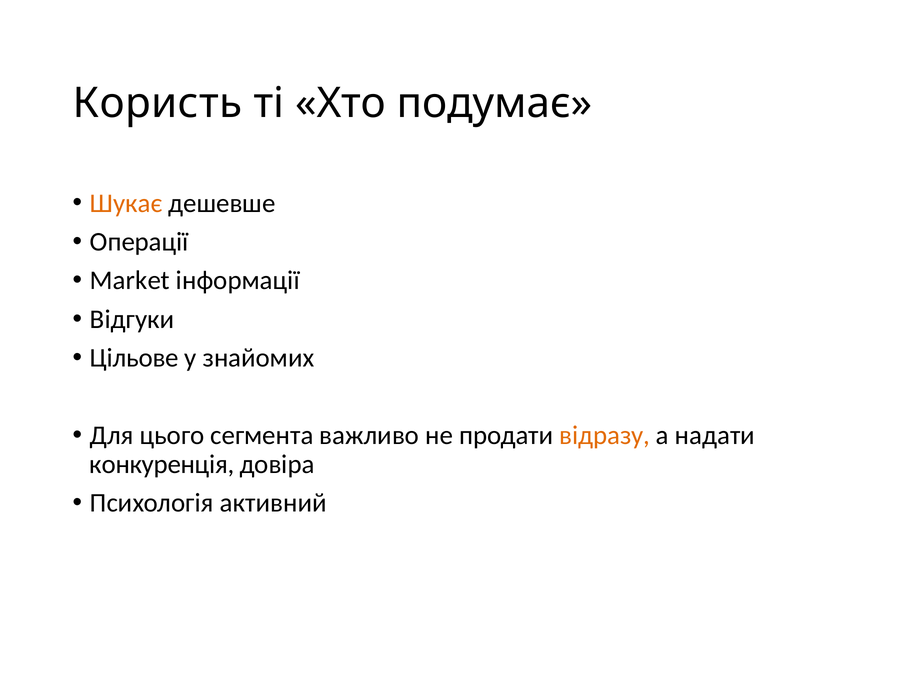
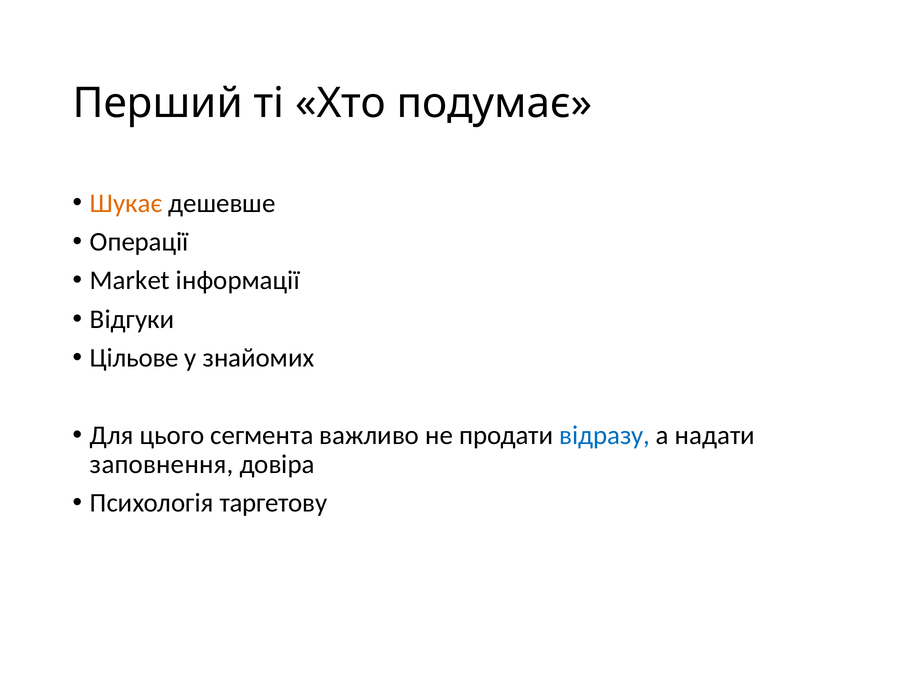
Користь: Користь -> Перший (158, 103)
відразу colour: orange -> blue (605, 435)
конкуренція: конкуренція -> заповнення (162, 465)
активний: активний -> таргетову (273, 503)
